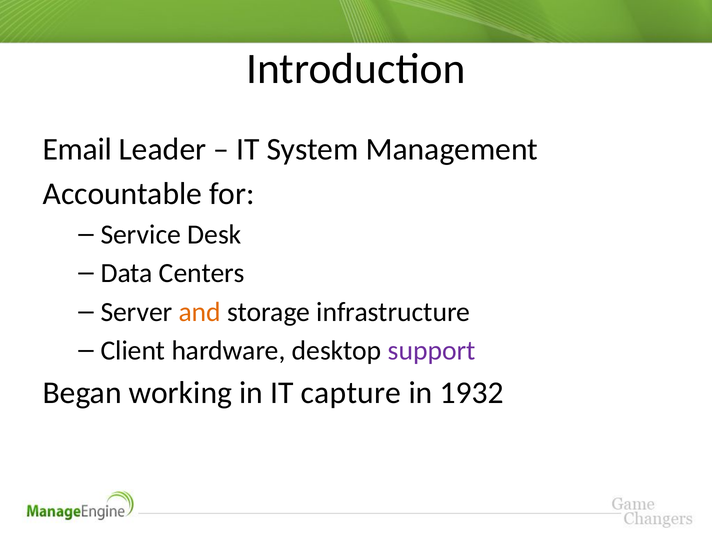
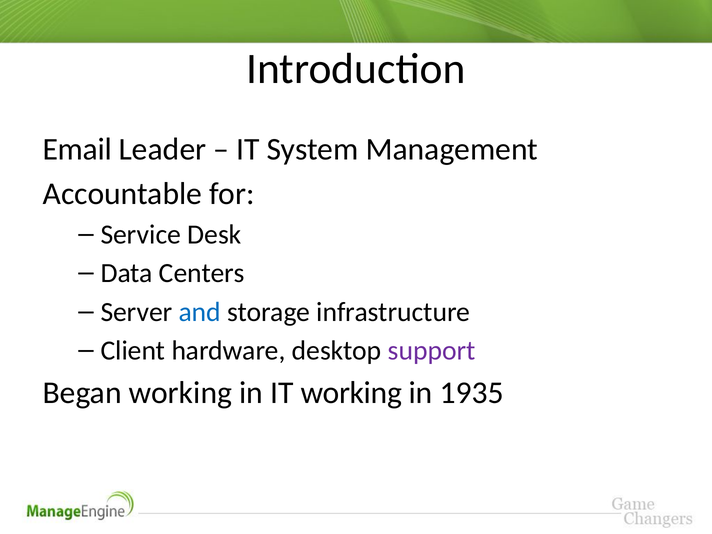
and colour: orange -> blue (200, 312)
IT capture: capture -> working (351, 393)
1932: 1932 -> 1935 (472, 393)
